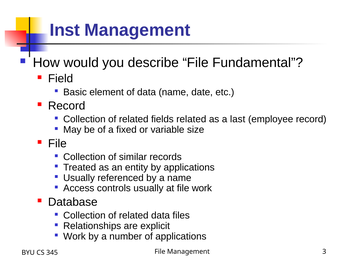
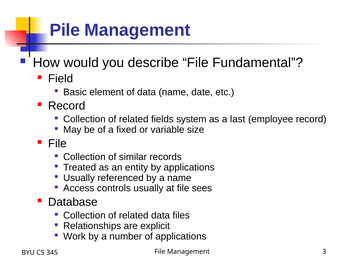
Inst: Inst -> Pile (65, 30)
fields related: related -> system (191, 119)
file work: work -> sees (202, 188)
